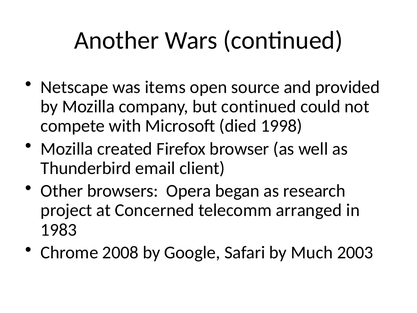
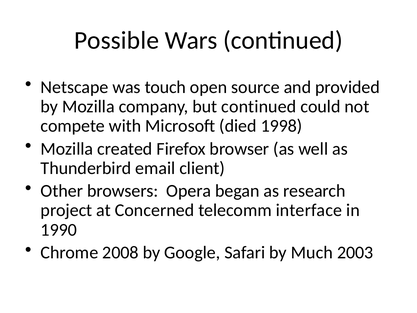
Another: Another -> Possible (117, 40)
items: items -> touch (165, 87)
arranged: arranged -> interface (309, 210)
1983: 1983 -> 1990 (59, 230)
